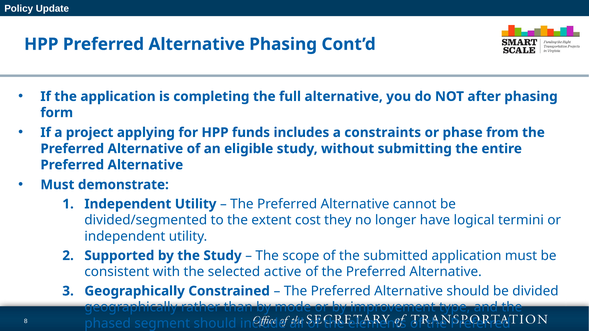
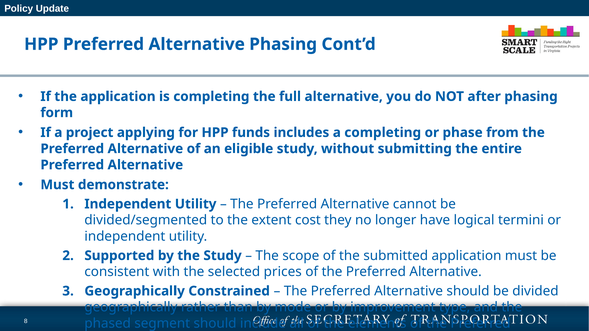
a constraints: constraints -> completing (383, 133)
active: active -> prices (283, 272)
